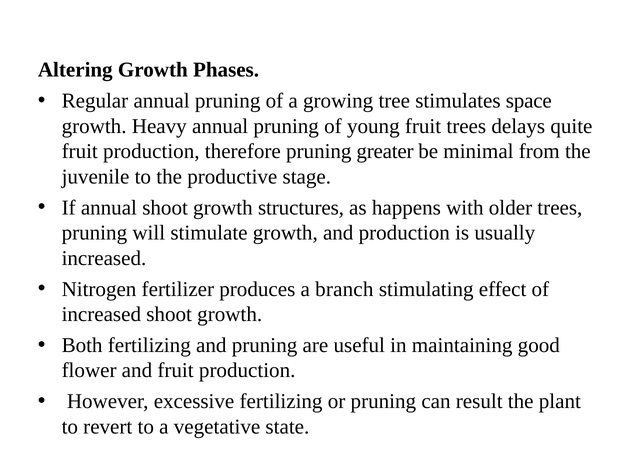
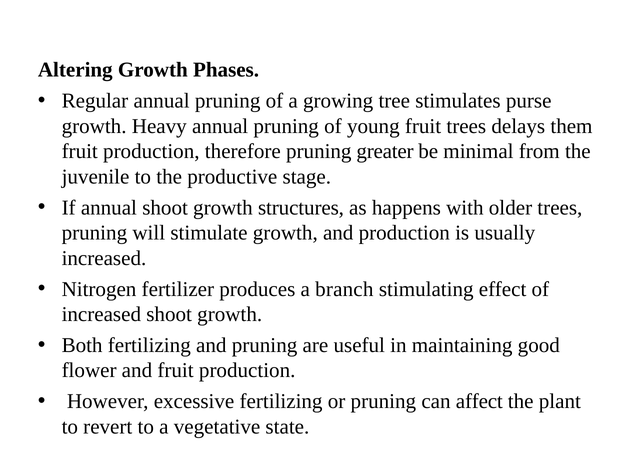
space: space -> purse (529, 101)
quite: quite -> them (571, 126)
result: result -> affect (479, 401)
